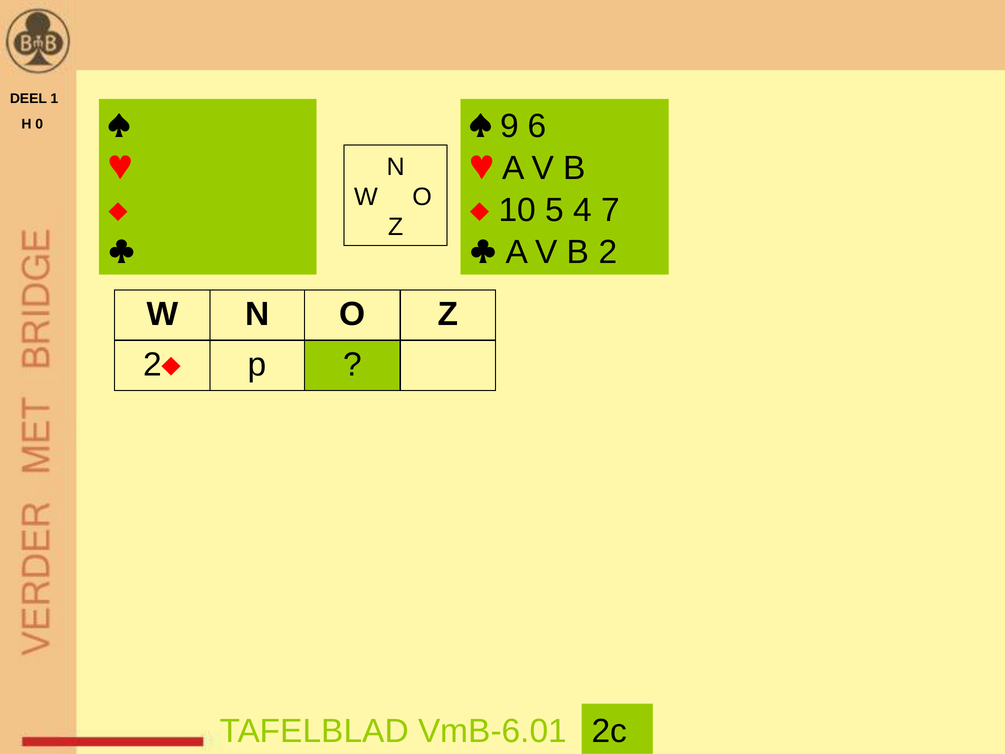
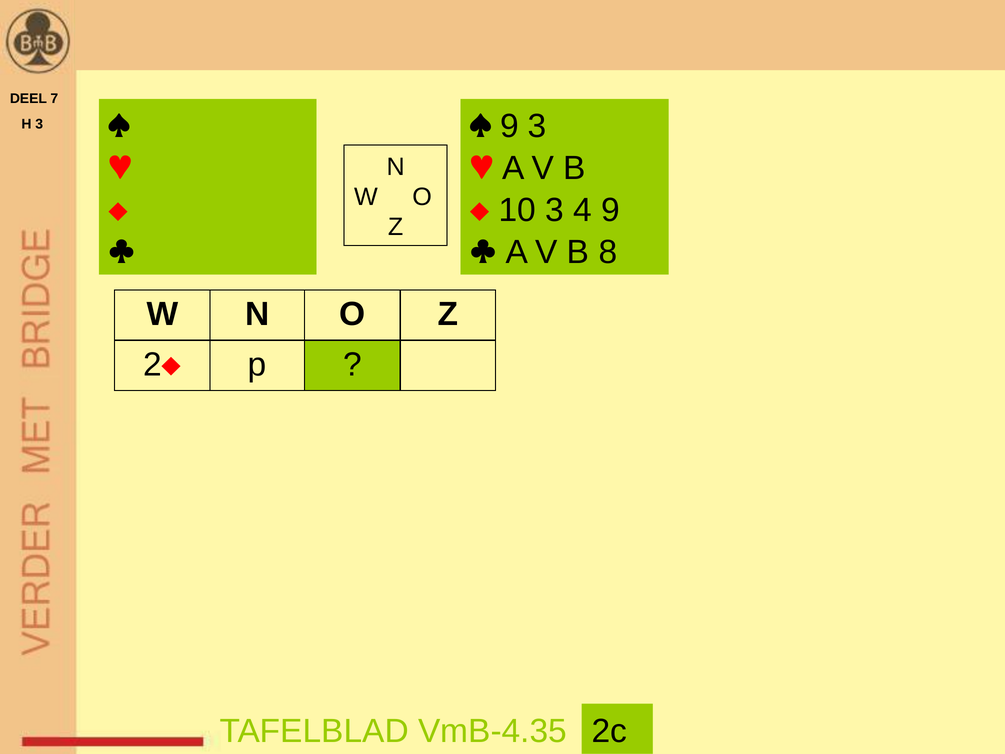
1: 1 -> 7 (54, 99)
9 6: 6 -> 3 (537, 126)
H 0: 0 -> 3 (39, 124)
10 5: 5 -> 3 (555, 210)
4 7: 7 -> 9 (611, 210)
B 2: 2 -> 8 (608, 252)
VmB-6.01: VmB-6.01 -> VmB-4.35 (492, 731)
